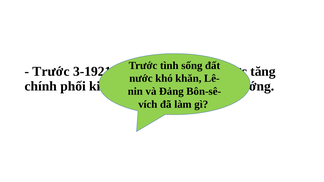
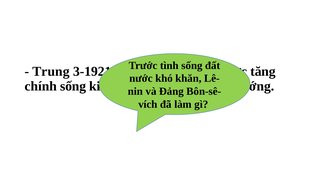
Trước: Trước -> Trung (51, 72)
chính phối: phối -> sống (73, 86)
